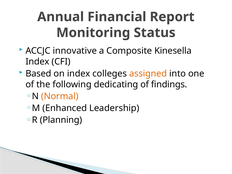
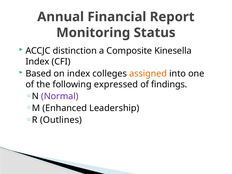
innovative: innovative -> distinction (75, 51)
dedicating: dedicating -> expressed (116, 84)
Normal colour: orange -> purple (60, 96)
Planning: Planning -> Outlines (61, 120)
